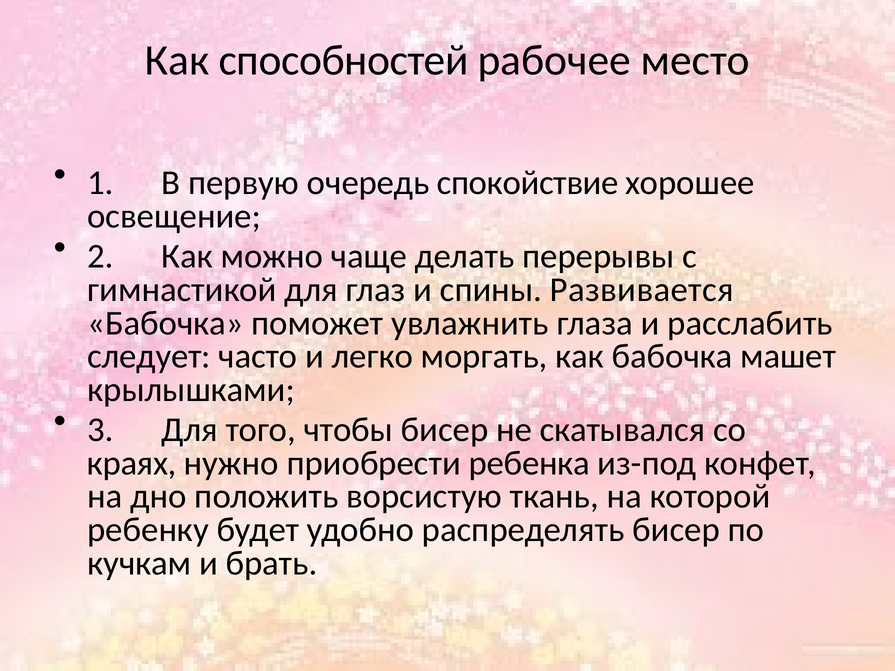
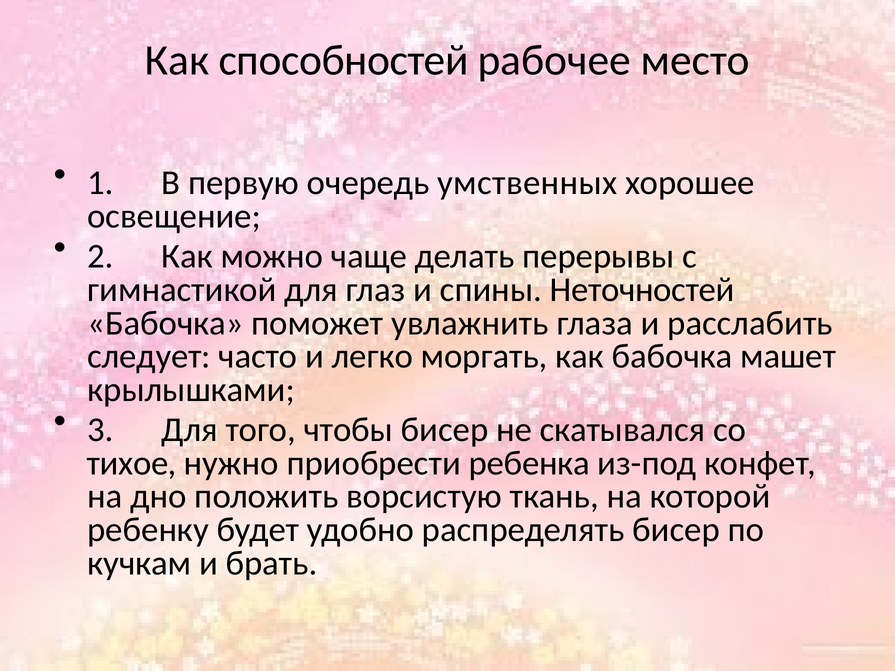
спокойствие: спокойствие -> умственных (527, 183)
Развивается: Развивается -> Неточностей (642, 290)
краях: краях -> тихое (132, 463)
